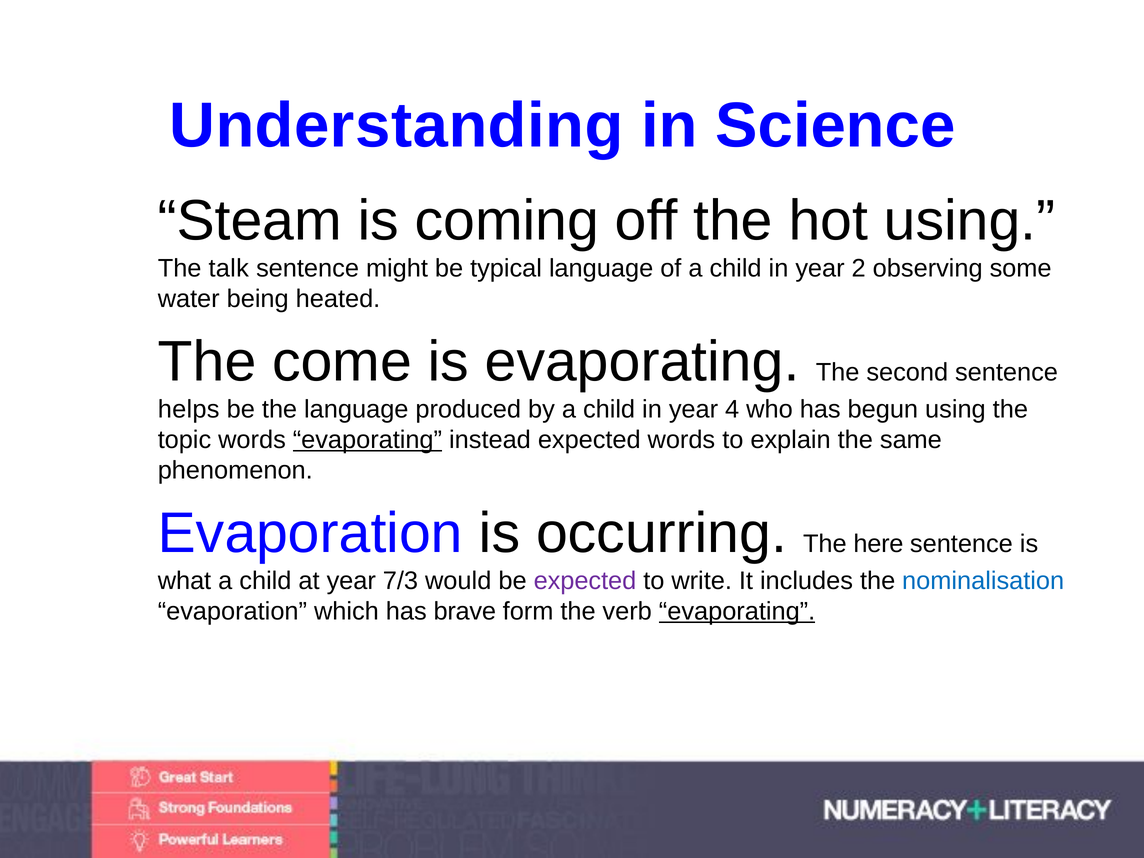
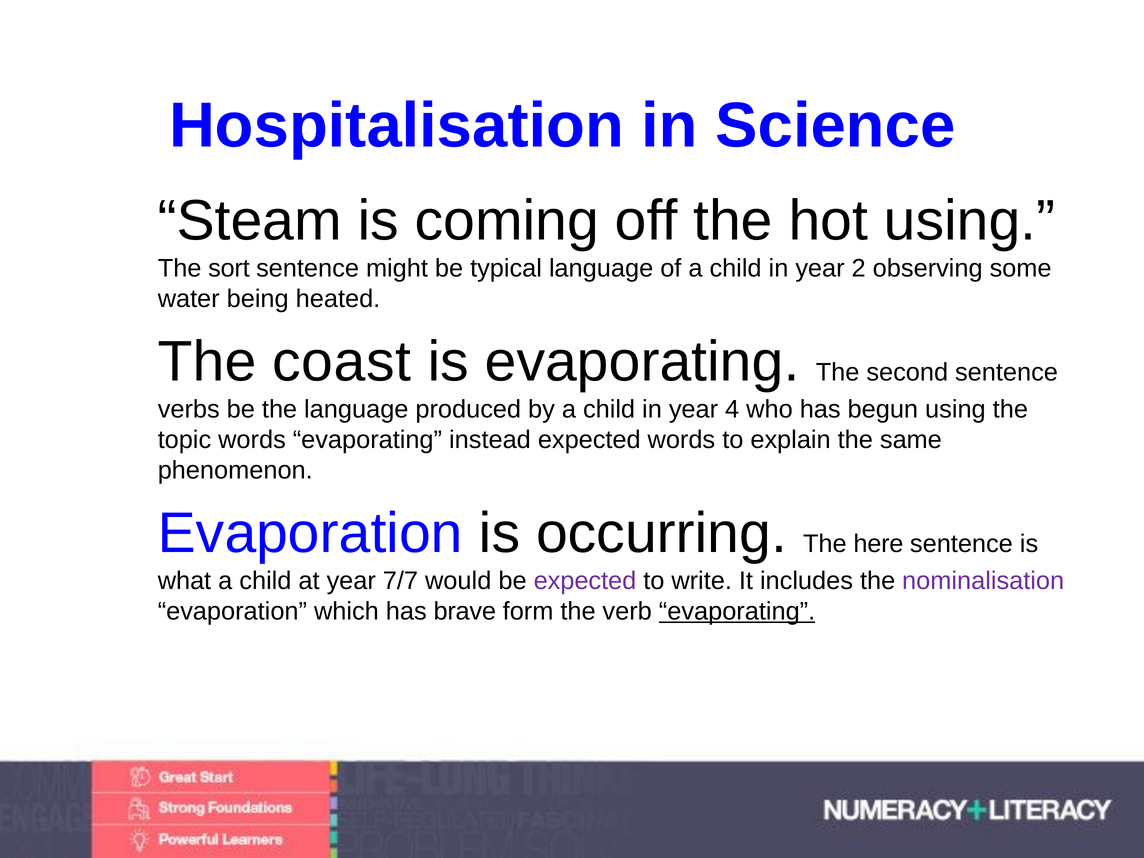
Understanding: Understanding -> Hospitalisation (396, 126)
talk: talk -> sort (229, 268)
come: come -> coast (342, 362)
helps: helps -> verbs (189, 409)
evaporating underline: present -> none (367, 440)
7/3: 7/3 -> 7/7 (400, 581)
nominalisation colour: blue -> purple (983, 581)
